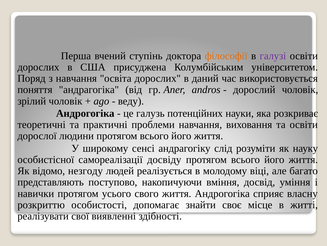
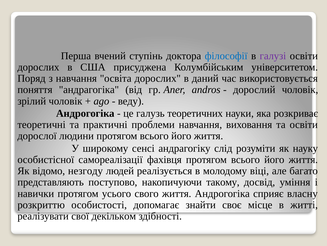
філософії colour: orange -> blue (226, 56)
потенційних: потенційних -> теоретичних (195, 113)
досвіду: досвіду -> фахівця (164, 159)
вміння: вміння -> такому (223, 182)
виявленні: виявленні -> декільком (114, 216)
